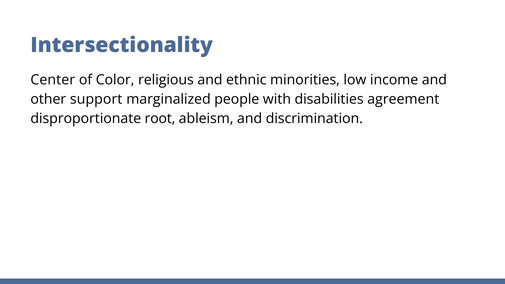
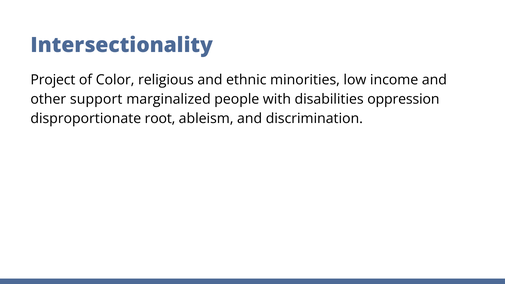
Center: Center -> Project (53, 80)
agreement: agreement -> oppression (403, 99)
